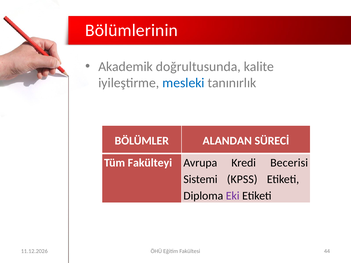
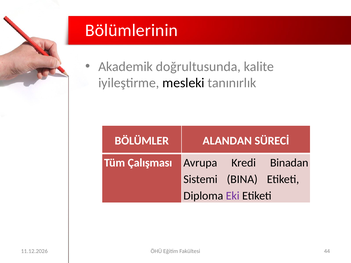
mesleki colour: blue -> black (184, 83)
Fakülteyi: Fakülteyi -> Çalışması (150, 163)
Becerisi: Becerisi -> Binadan (289, 163)
KPSS: KPSS -> BINA (242, 179)
